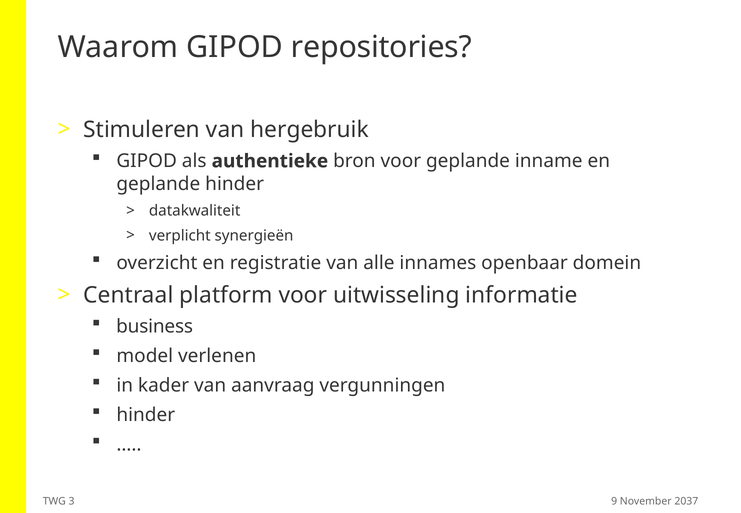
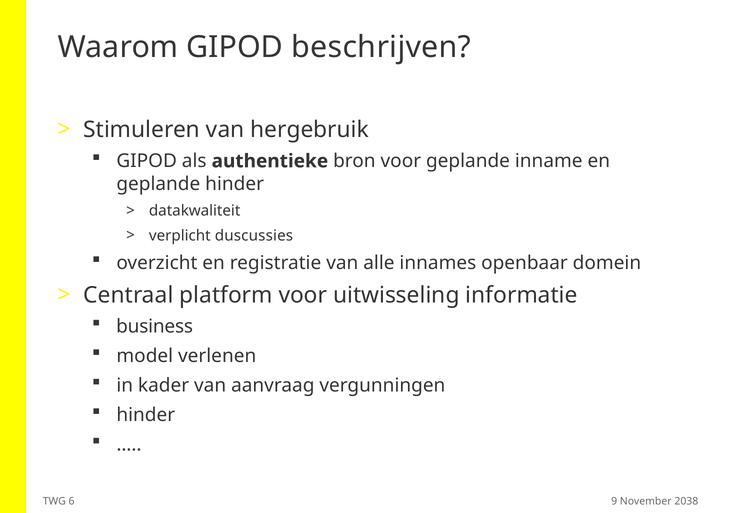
repositories: repositories -> beschrijven (381, 47)
synergieën: synergieën -> duscussies (254, 236)
3: 3 -> 6 (72, 501)
2037: 2037 -> 2038 (686, 501)
